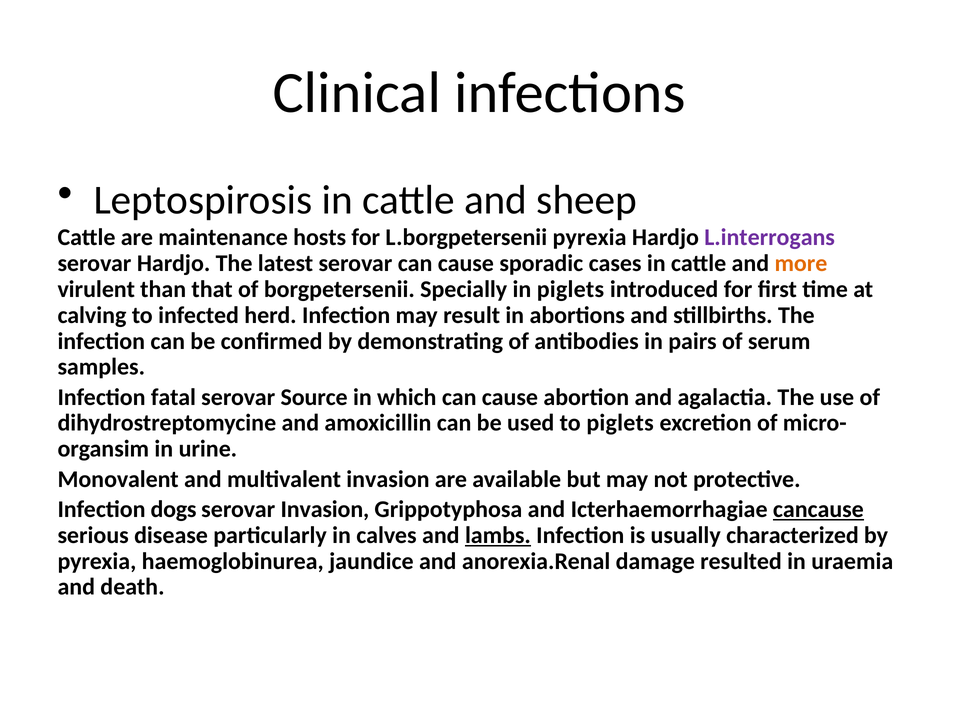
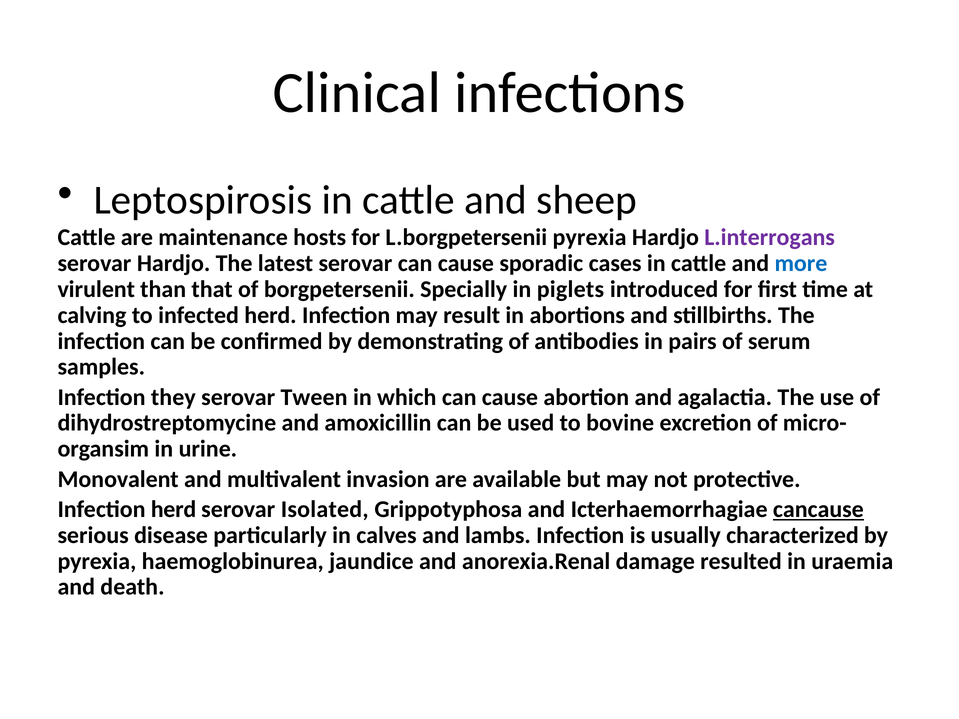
more colour: orange -> blue (801, 264)
fatal: fatal -> they (173, 397)
Source: Source -> Tween (314, 397)
to piglets: piglets -> bovine (620, 423)
Infection dogs: dogs -> herd (174, 510)
serovar Invasion: Invasion -> Isolated (325, 510)
lambs underline: present -> none (498, 535)
